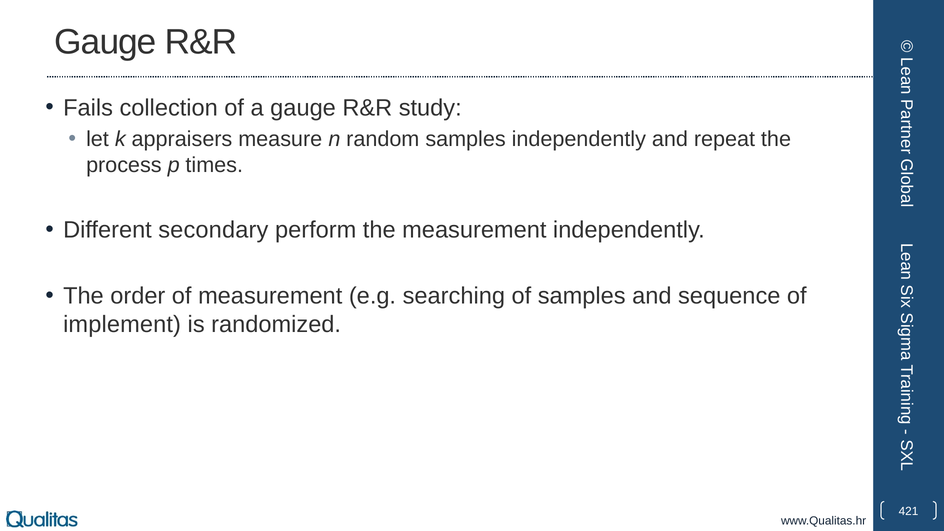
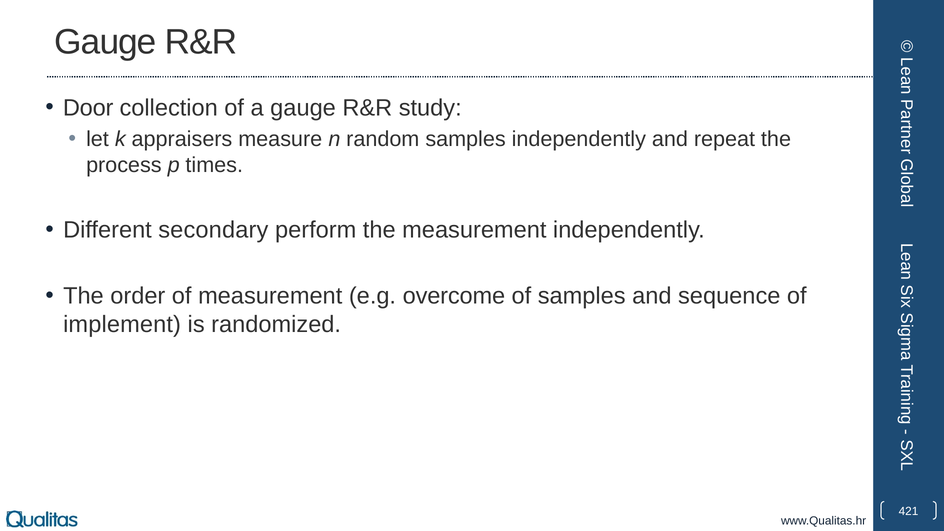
Fails: Fails -> Door (88, 108)
searching: searching -> overcome (454, 296)
